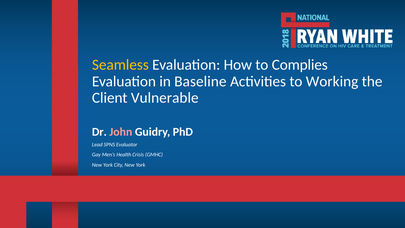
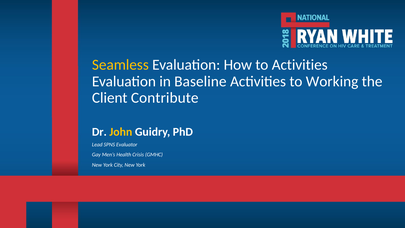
to Complies: Complies -> Activities (300, 65)
Vulnerable: Vulnerable -> Contribute (165, 98)
John colour: pink -> yellow (121, 132)
